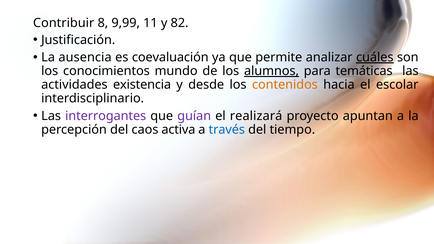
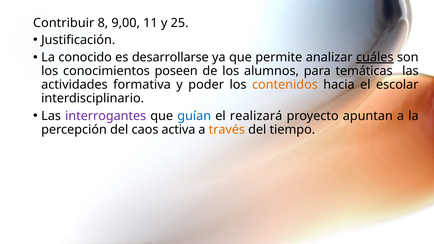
9,99: 9,99 -> 9,00 (126, 23)
82: 82 -> 25 (180, 23)
ausencia: ausencia -> conocido (85, 57)
coevaluación: coevaluación -> desarrollarse (170, 57)
mundo: mundo -> poseen (176, 71)
alumnos underline: present -> none (272, 71)
existencia: existencia -> formativa (142, 85)
desde: desde -> poder (206, 85)
guían colour: purple -> blue (194, 116)
través colour: blue -> orange (227, 130)
